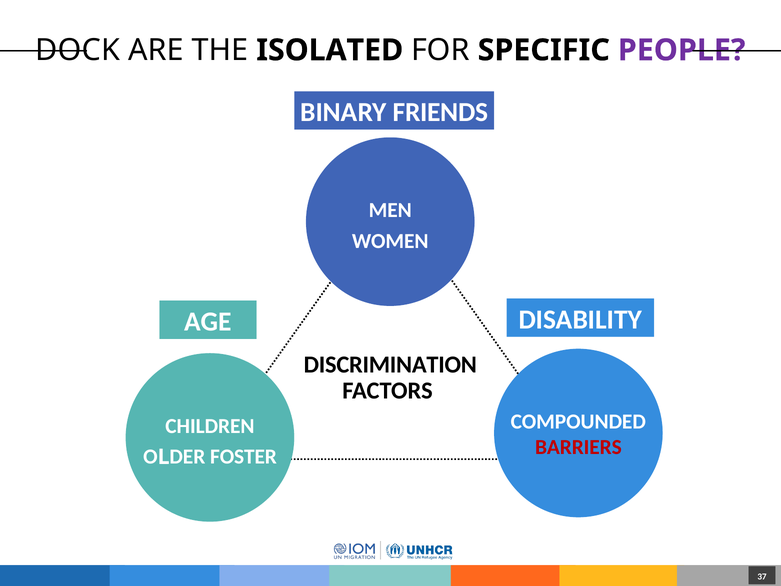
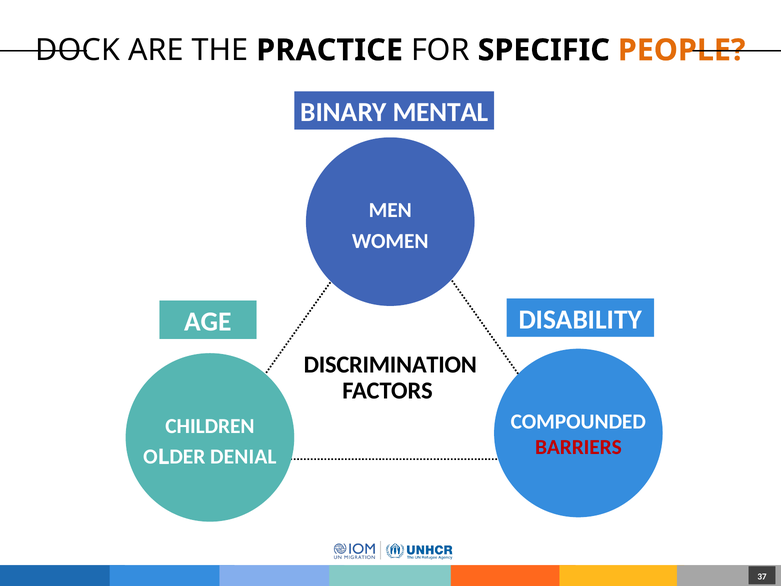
ISOLATED: ISOLATED -> PRACTICE (330, 50)
PEOPLE colour: purple -> orange (682, 50)
FRIENDS: FRIENDS -> MENTAL (441, 112)
FOSTER: FOSTER -> DENIAL (243, 457)
